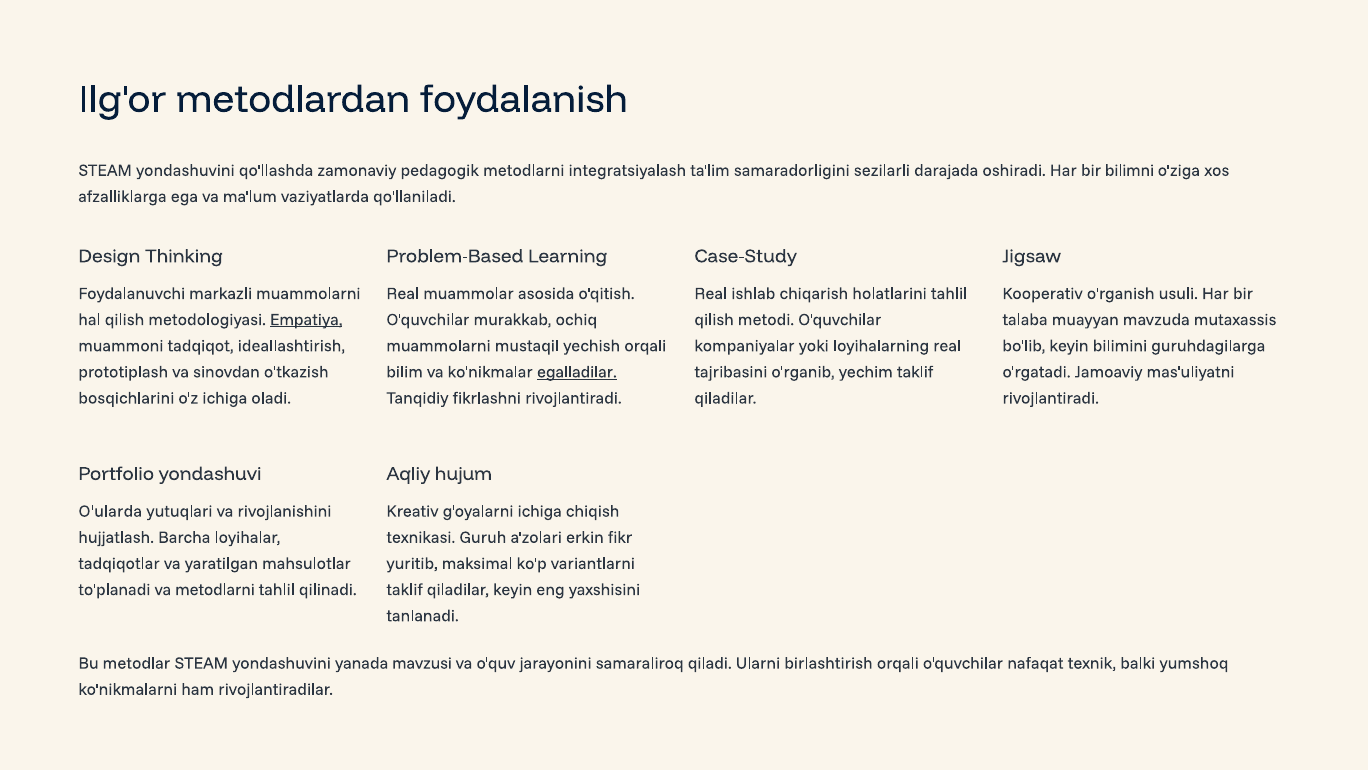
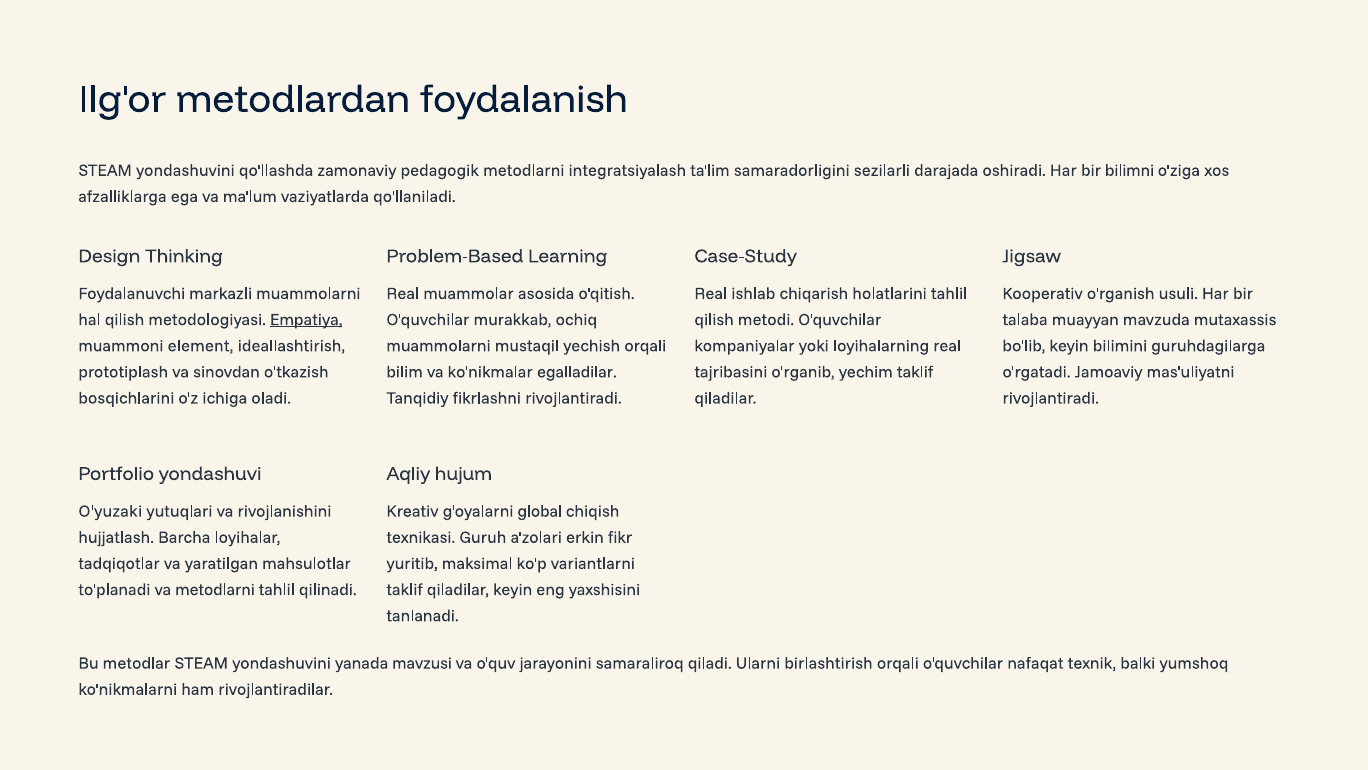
tadqiqot: tadqiqot -> element (200, 346)
egalladilar underline: present -> none (577, 372)
O'ularda: O'ularda -> O'yuzaki (110, 511)
g'oyalarni ichiga: ichiga -> global (540, 511)
